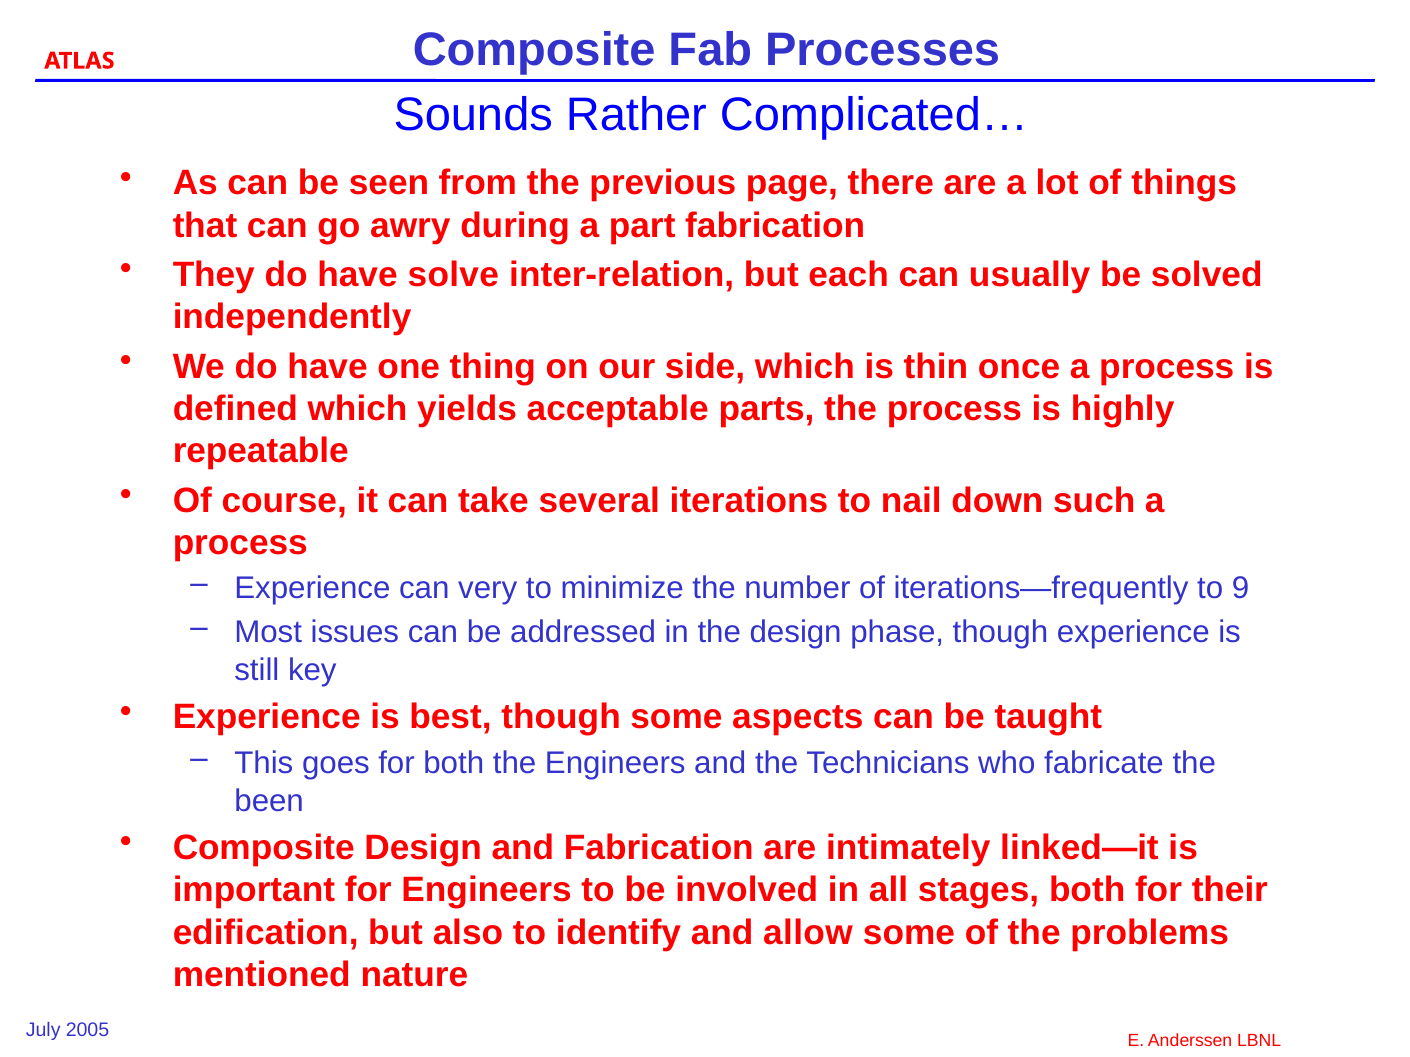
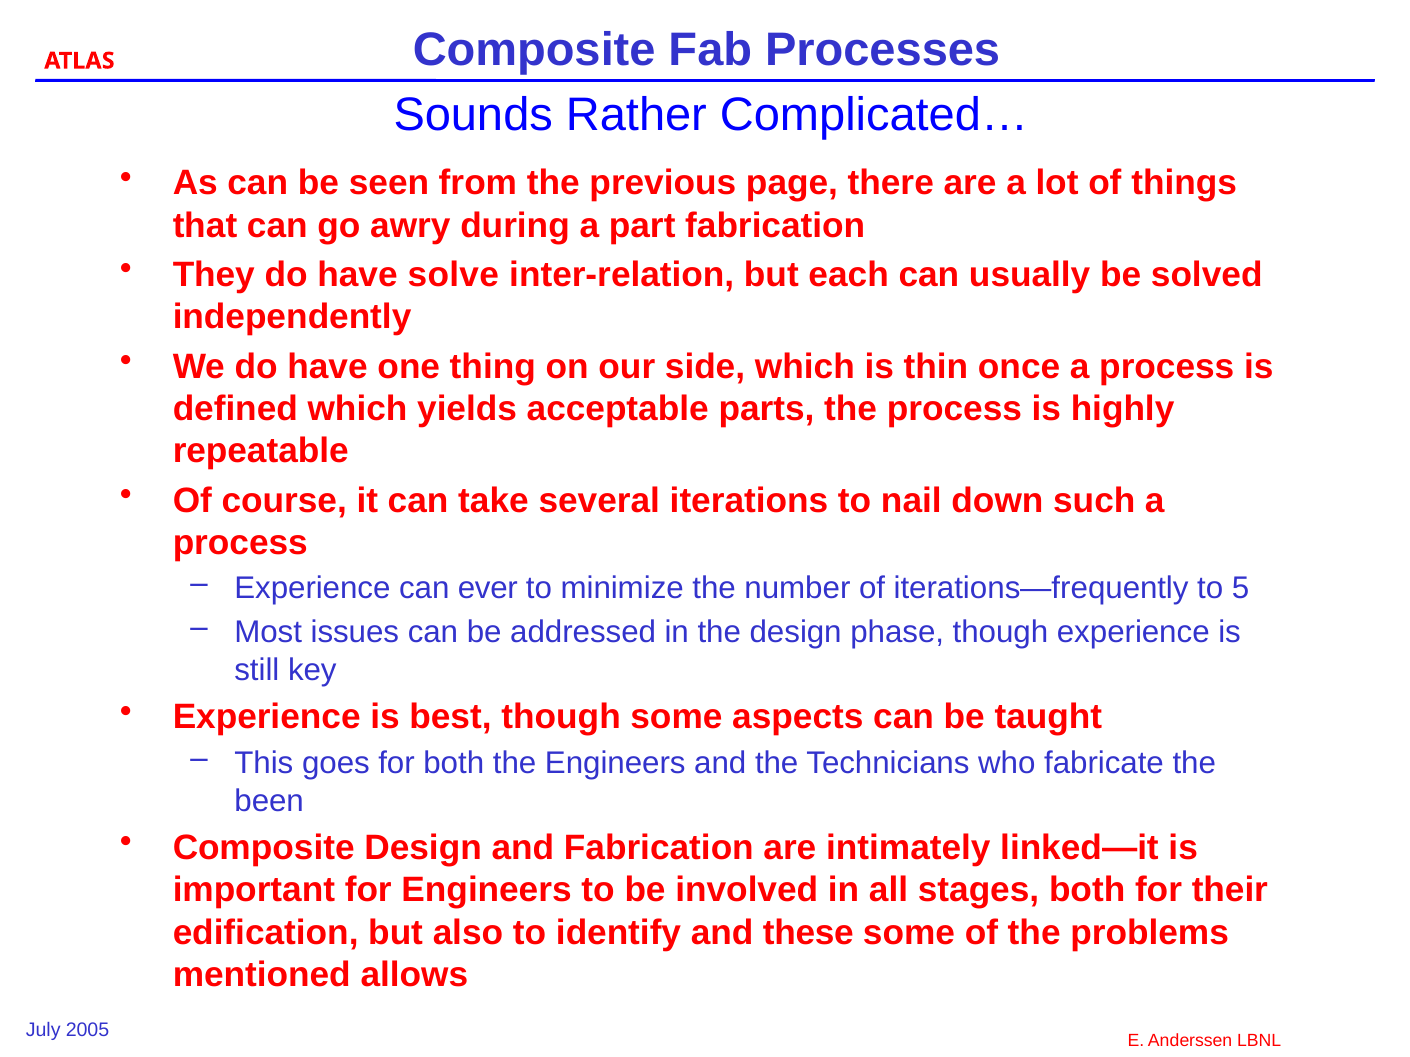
very: very -> ever (488, 589)
9: 9 -> 5 (1241, 589)
allow: allow -> these (808, 933)
nature: nature -> allows (414, 975)
